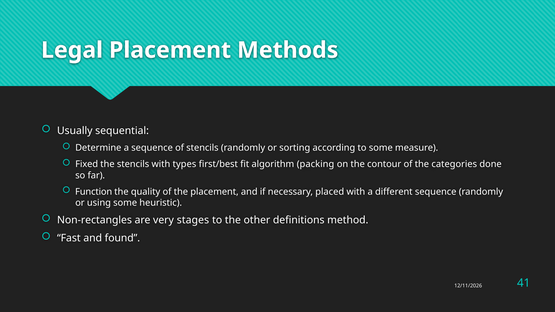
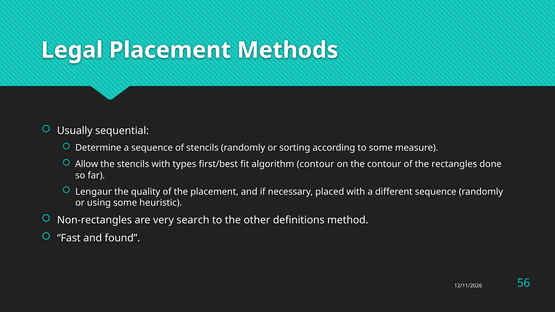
Fixed: Fixed -> Allow (87, 164)
algorithm packing: packing -> contour (316, 164)
categories: categories -> rectangles (454, 164)
Function: Function -> Lengaur (94, 192)
stages: stages -> search (193, 220)
41: 41 -> 56 (524, 283)
